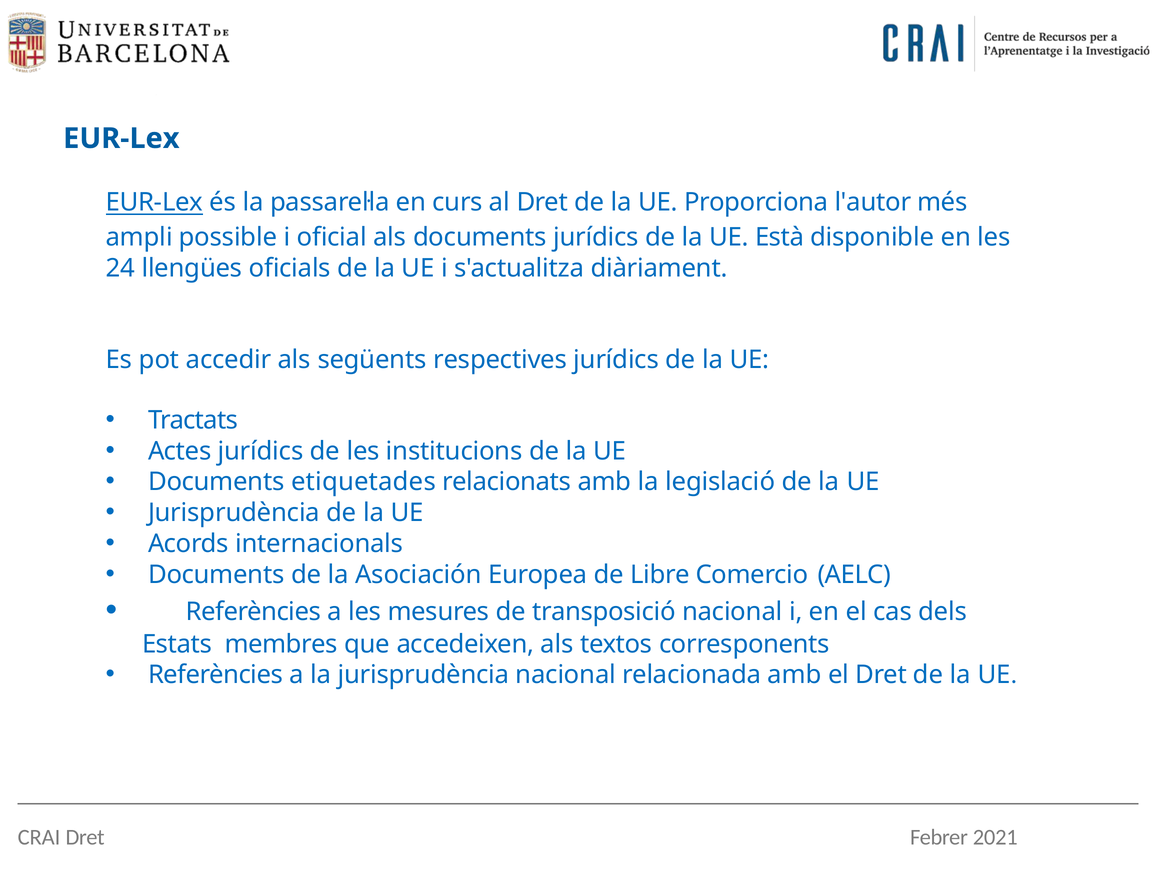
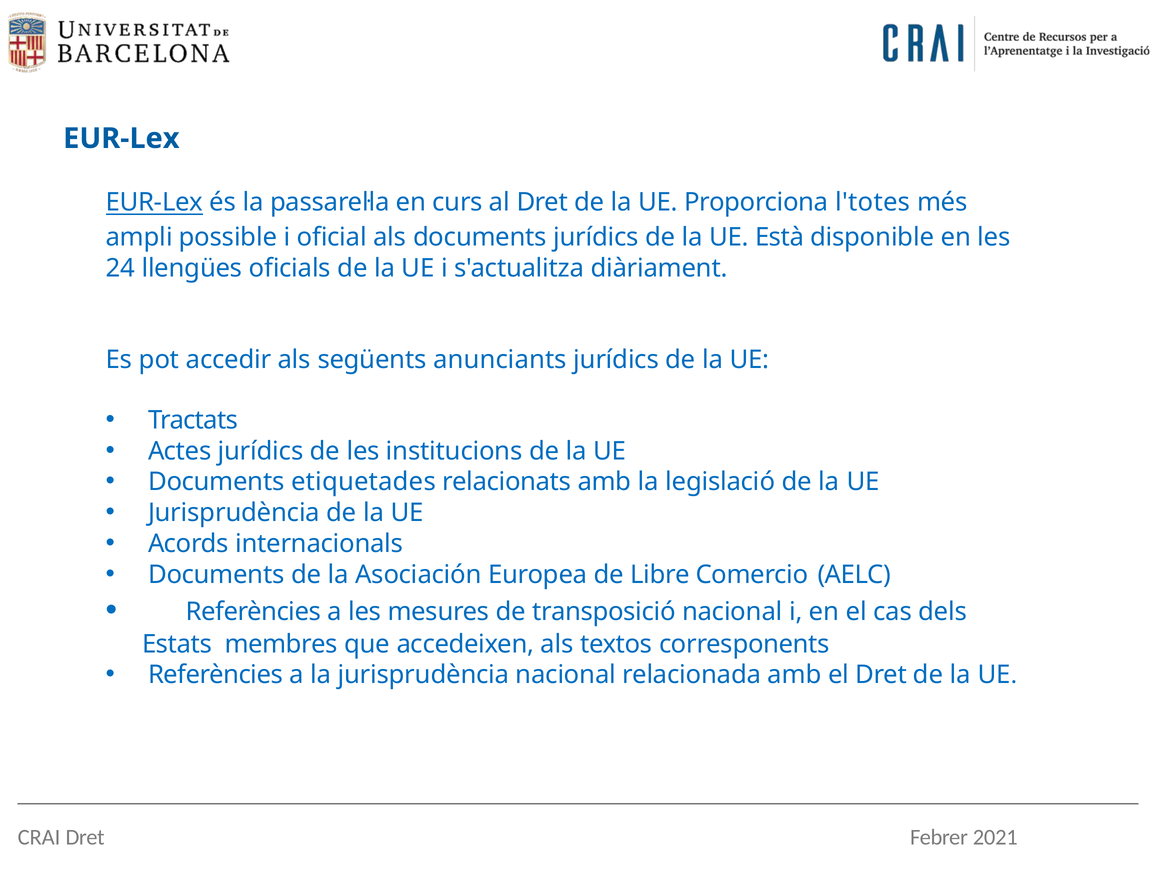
l'autor: l'autor -> l'totes (873, 202)
respectives: respectives -> anunciants (500, 360)
